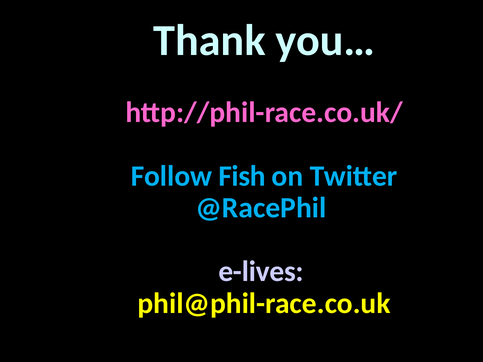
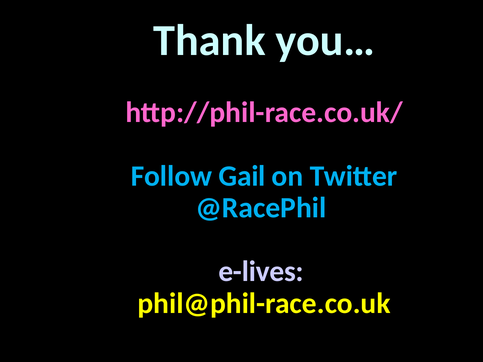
Fish: Fish -> Gail (242, 176)
